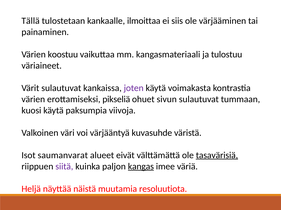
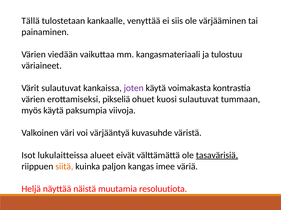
ilmoittaa: ilmoittaa -> venyttää (144, 21)
koostuu: koostuu -> viedään (63, 55)
sivun: sivun -> kuosi (167, 99)
kuosi: kuosi -> myös (31, 111)
saumanvarat: saumanvarat -> lukulaitteissa (63, 156)
siitä colour: purple -> orange (64, 167)
kangas underline: present -> none (141, 167)
